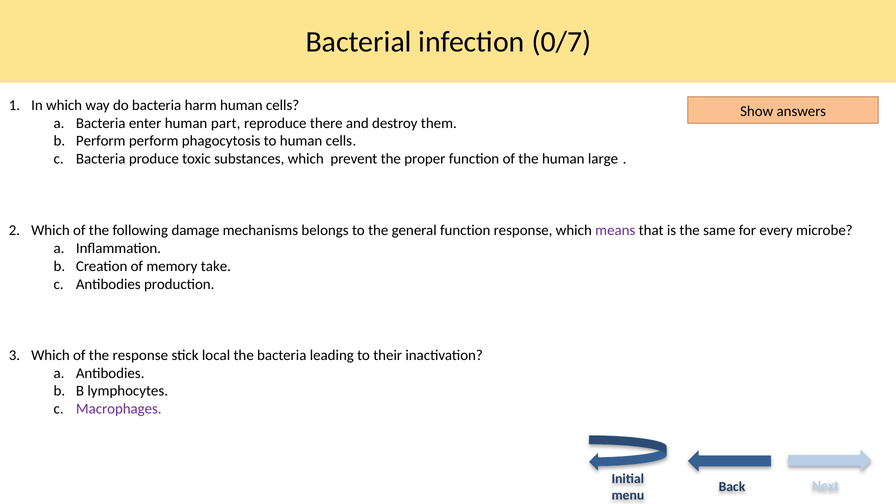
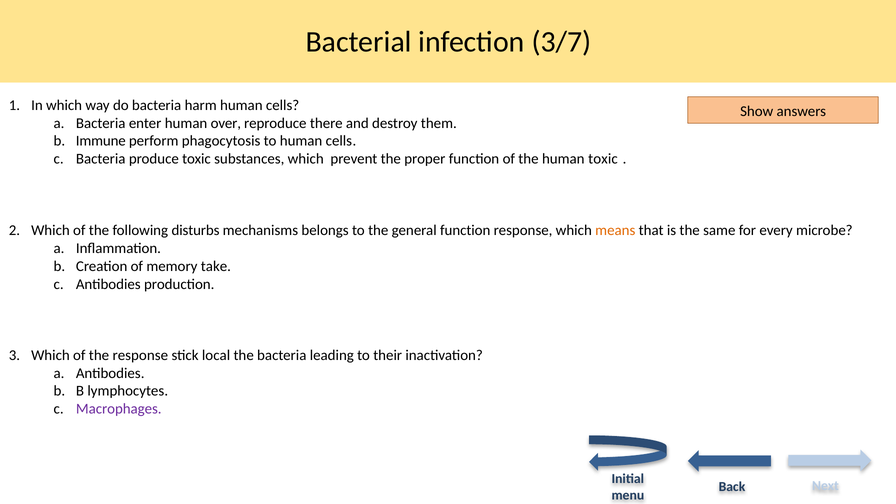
0/7: 0/7 -> 3/7 (561, 42)
part: part -> over (226, 123)
b Perform: Perform -> Immune (101, 141)
human large: large -> toxic (603, 159)
damage: damage -> disturbs (196, 230)
means colour: purple -> orange (615, 230)
